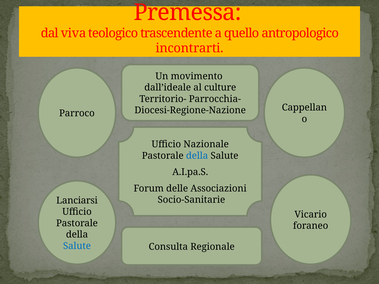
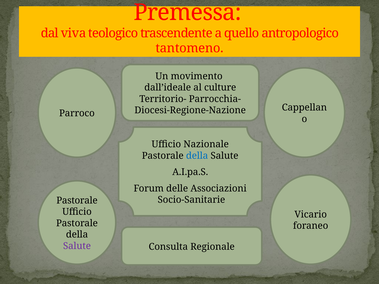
incontrarti: incontrarti -> tantomeno (190, 48)
Lanciarsi: Lanciarsi -> Pastorale (77, 201)
Salute colour: blue -> purple (77, 246)
